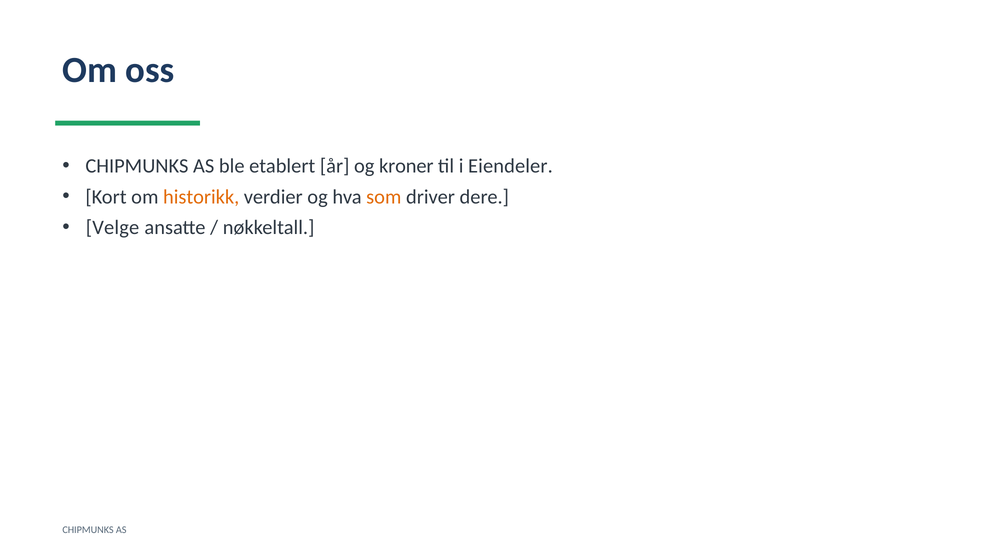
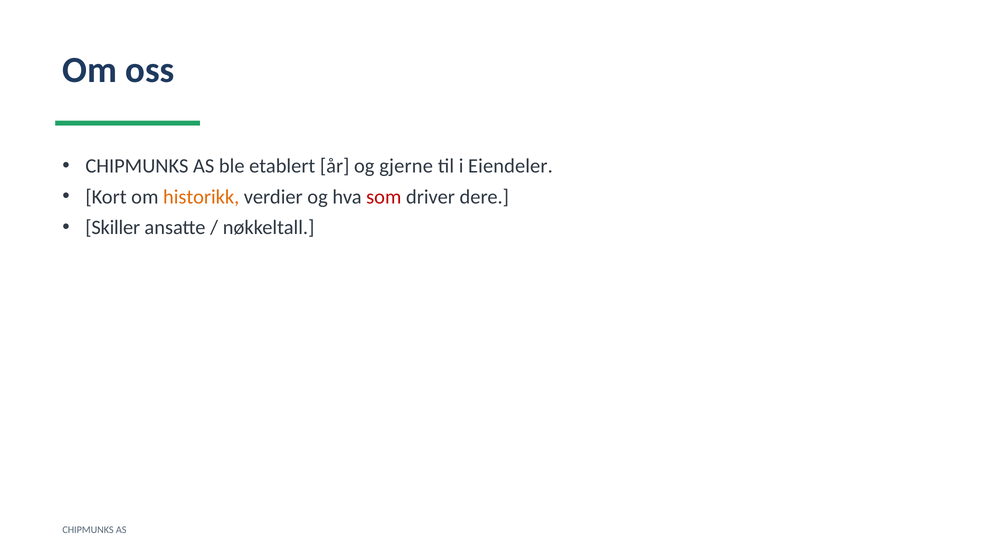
kroner: kroner -> gjerne (406, 166)
som colour: orange -> red (384, 197)
Velge: Velge -> Skiller (113, 228)
